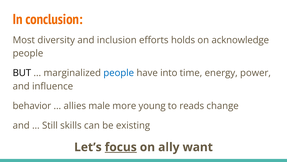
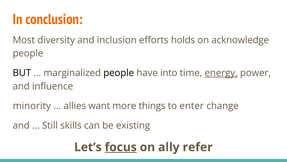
people colour: blue -> black (119, 73)
energy underline: none -> present (221, 73)
behavior: behavior -> minority (32, 106)
male: male -> want (99, 106)
young: young -> things (152, 106)
reads: reads -> enter (192, 106)
want: want -> refer (198, 147)
